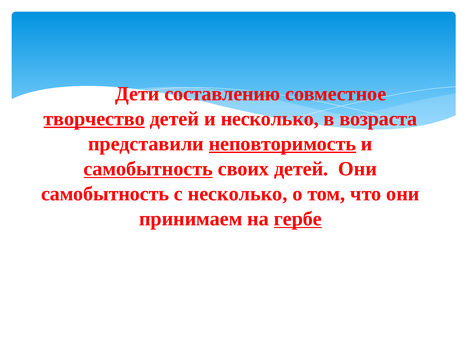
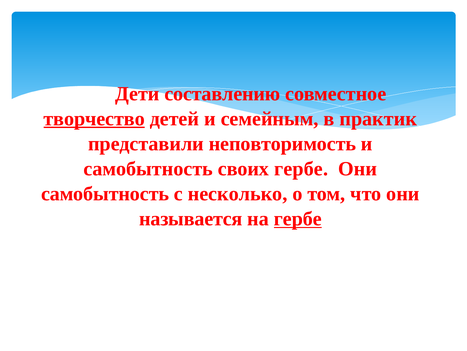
и несколько: несколько -> семейным (270, 118)
возраста: возраста -> практик (378, 118)
неповторимость underline: present -> none (282, 143)
самобытность underline: present -> none (148, 168)
своих детей: детей -> гербе (301, 168)
принимаем: принимаем -> называется (191, 218)
